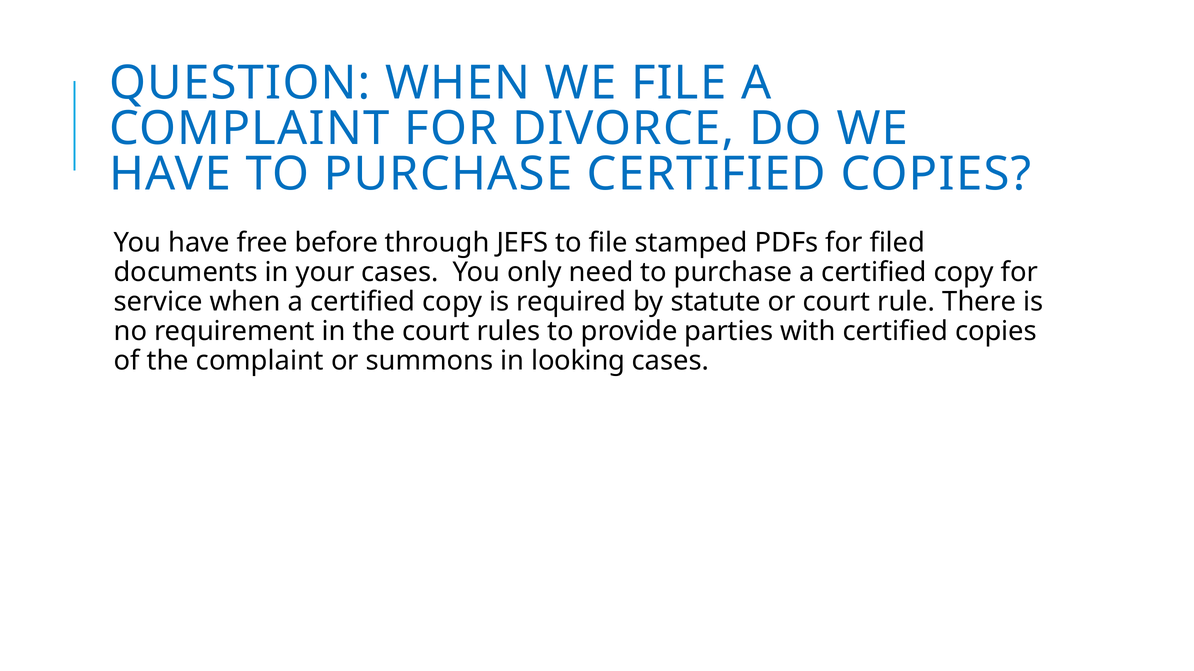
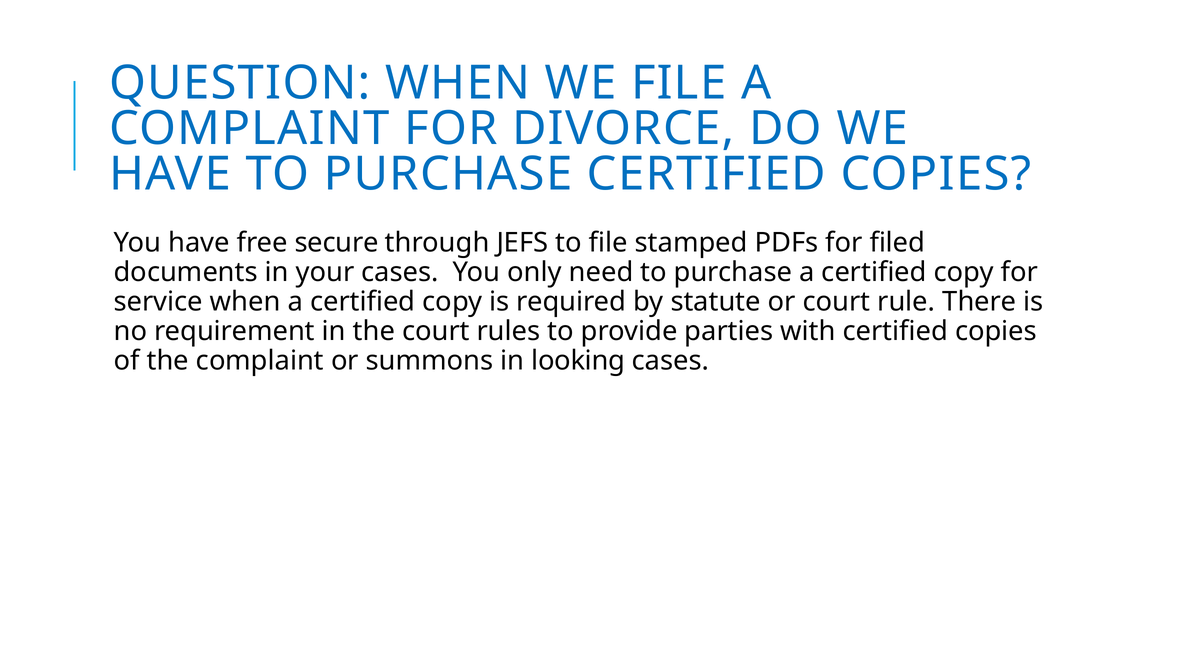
before: before -> secure (337, 243)
